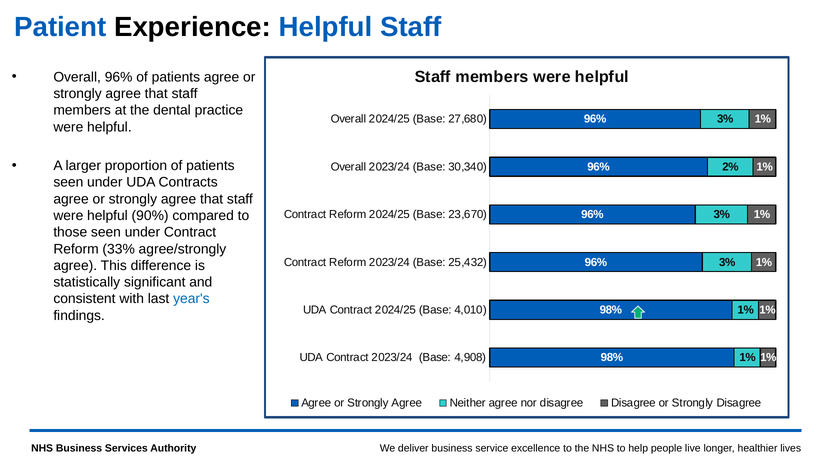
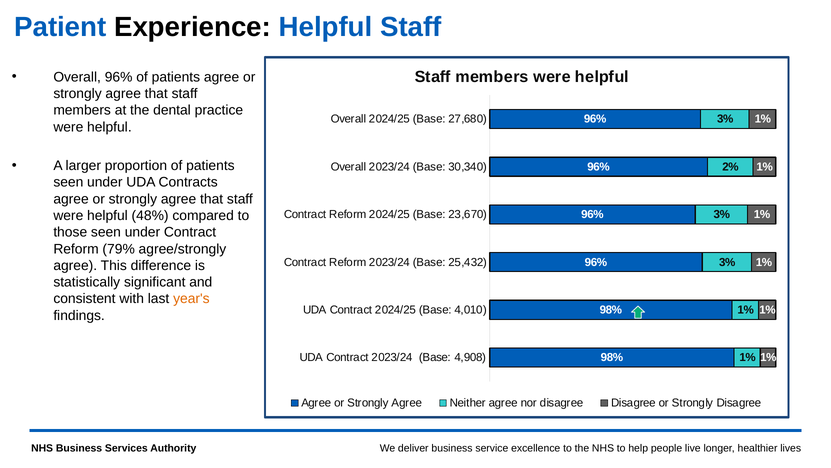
90%: 90% -> 48% (150, 215)
33%: 33% -> 79% (119, 249)
year's colour: blue -> orange (191, 299)
